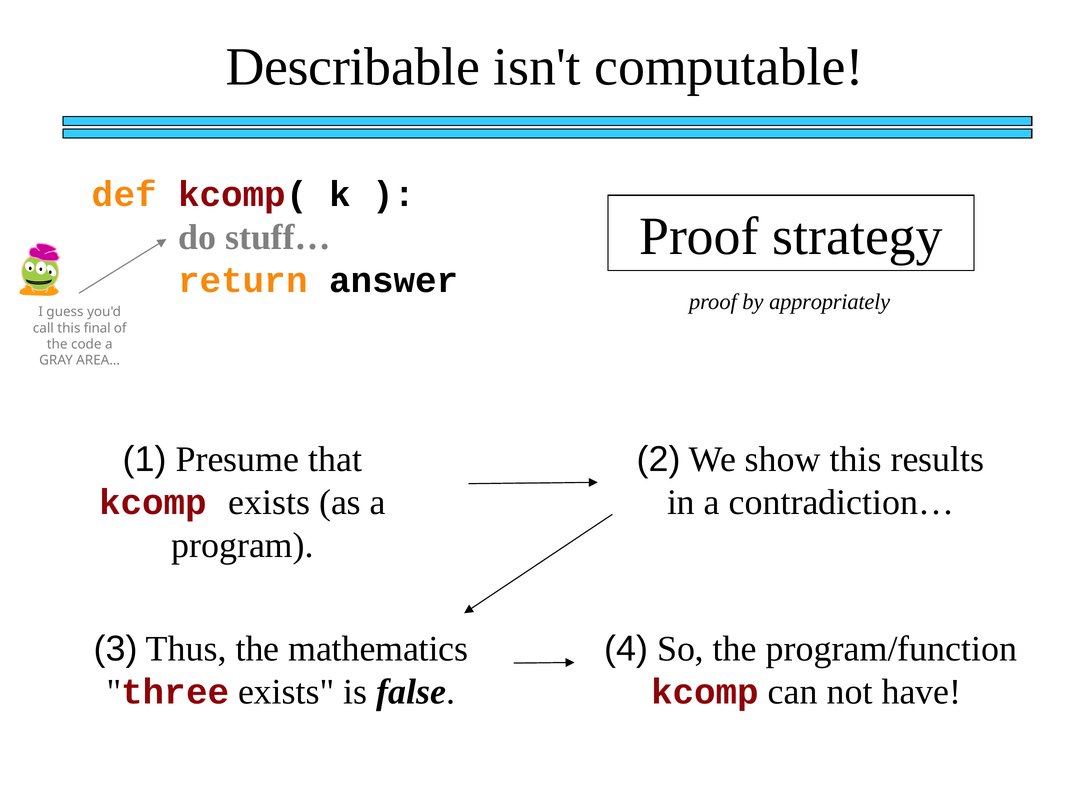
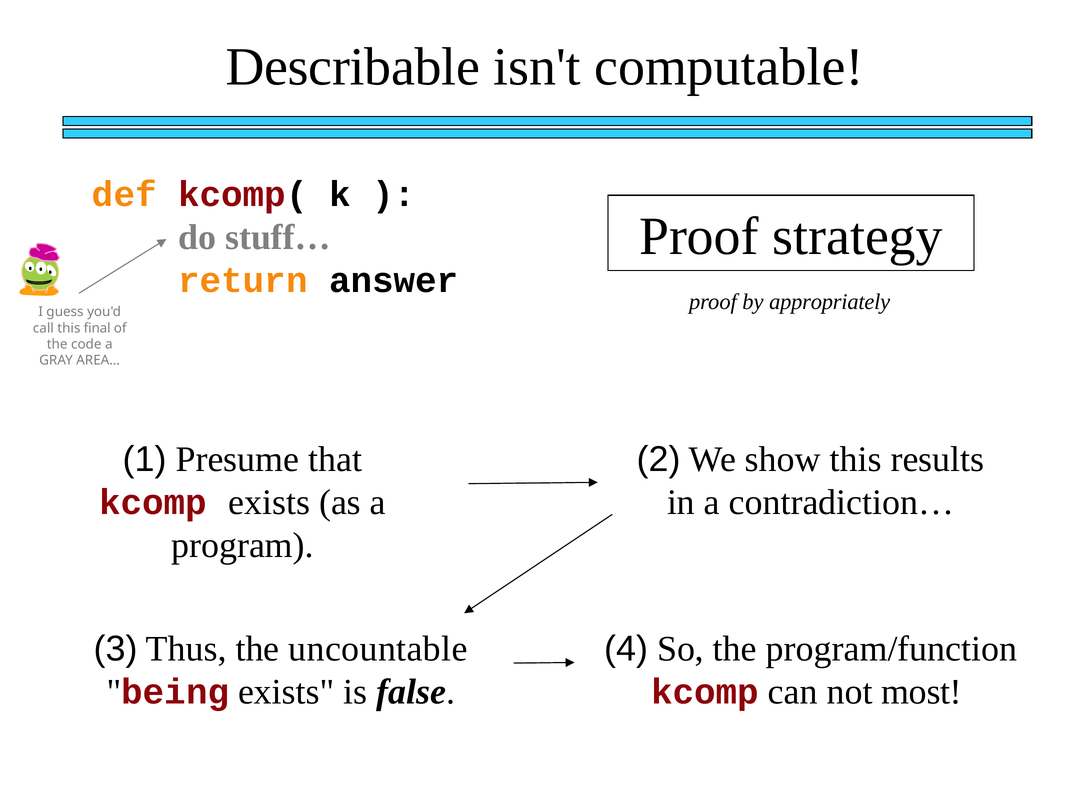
mathematics: mathematics -> uncountable (378, 649)
three: three -> being (175, 692)
have: have -> most (922, 692)
